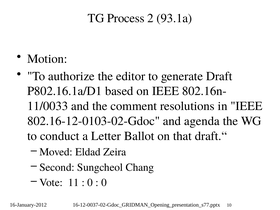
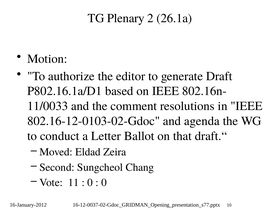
Process: Process -> Plenary (126, 18)
93.1a: 93.1a -> 26.1a (174, 18)
